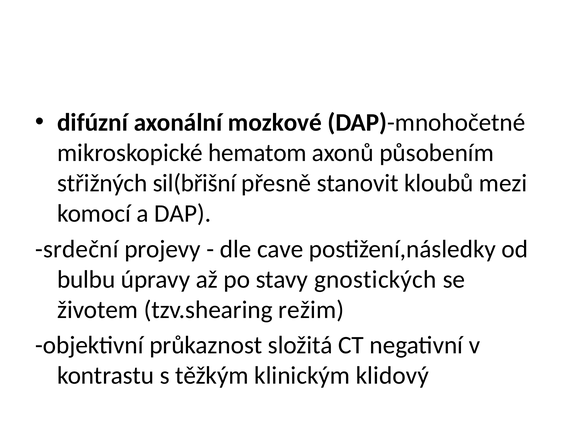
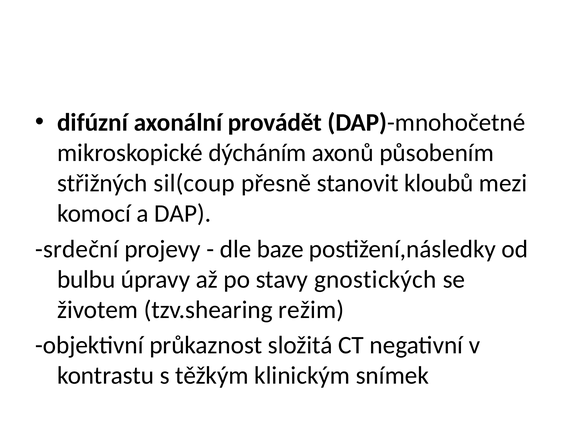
mozkové: mozkové -> provádět (275, 122)
hematom: hematom -> dýcháním (257, 153)
sil(břišní: sil(břišní -> sil(coup (194, 183)
cave: cave -> baze (280, 249)
klidový: klidový -> snímek (392, 375)
